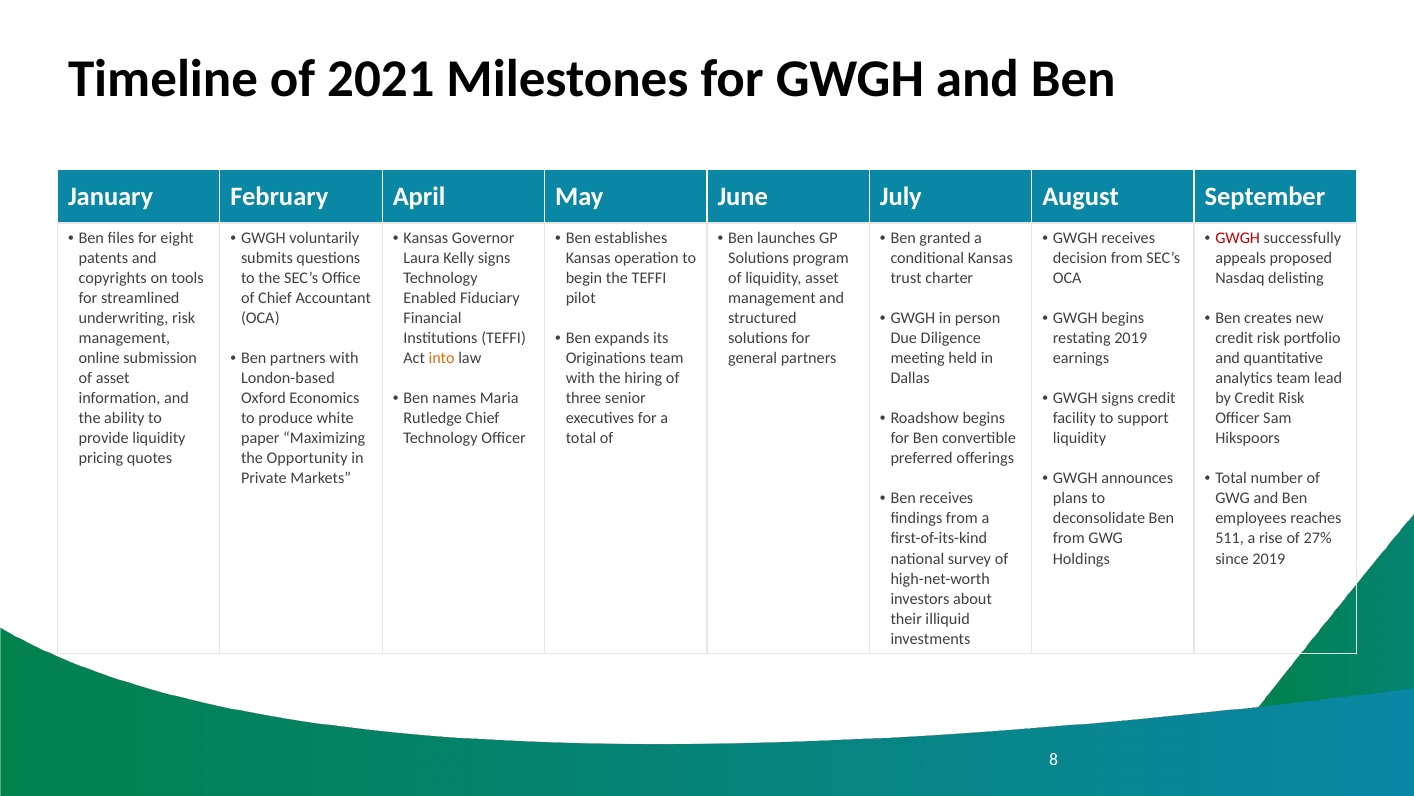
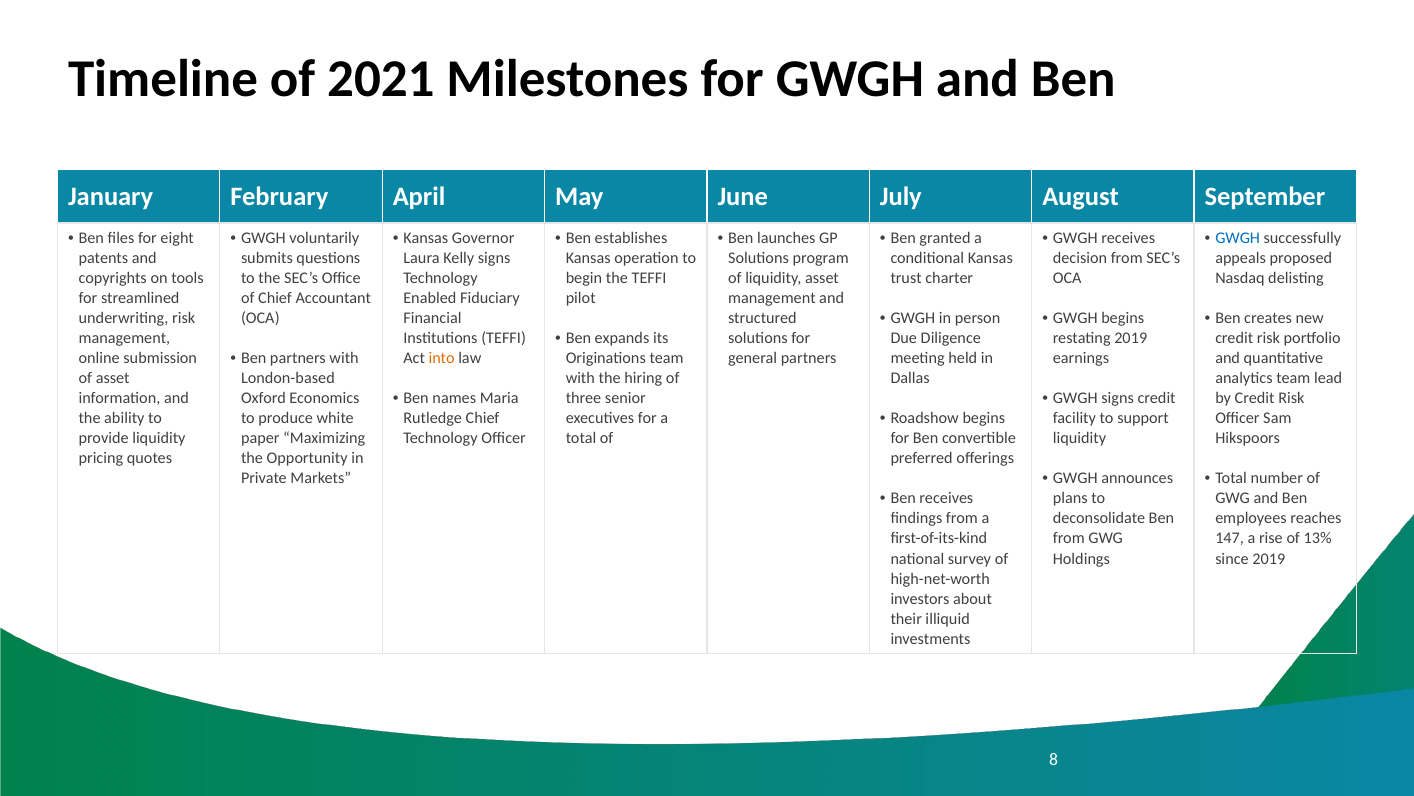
GWGH colour: red -> blue (1238, 238)
511: 511 -> 147 (1230, 538)
27%: 27% -> 13% (1318, 538)
